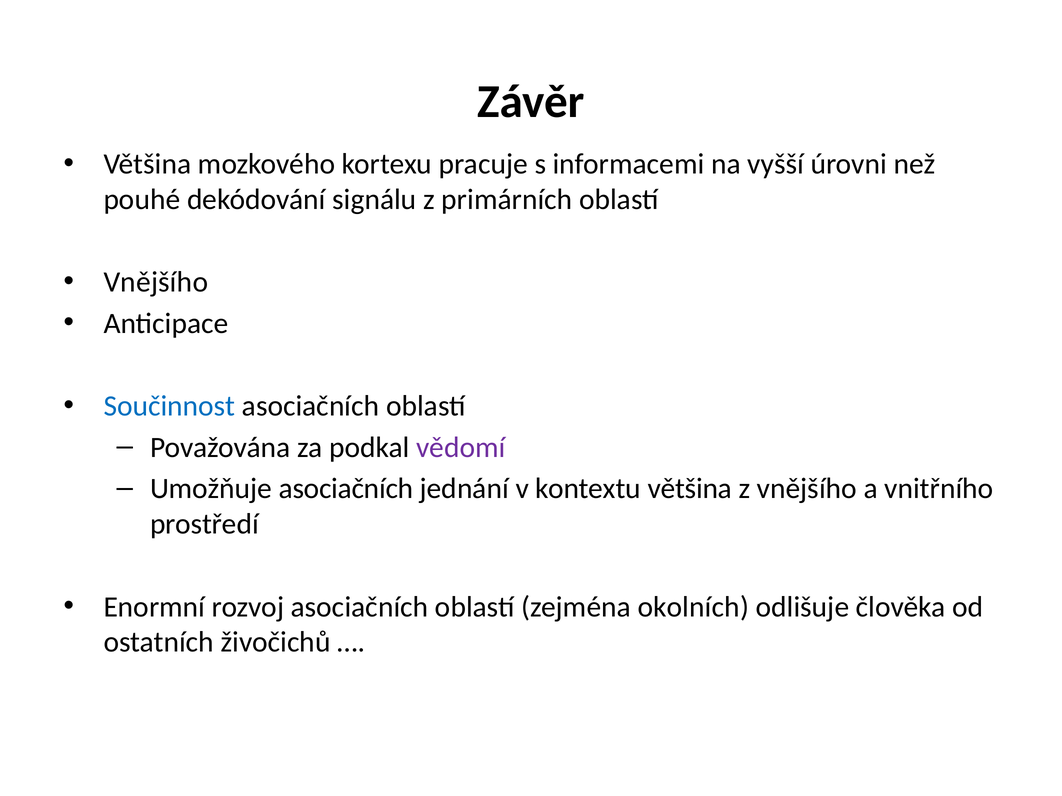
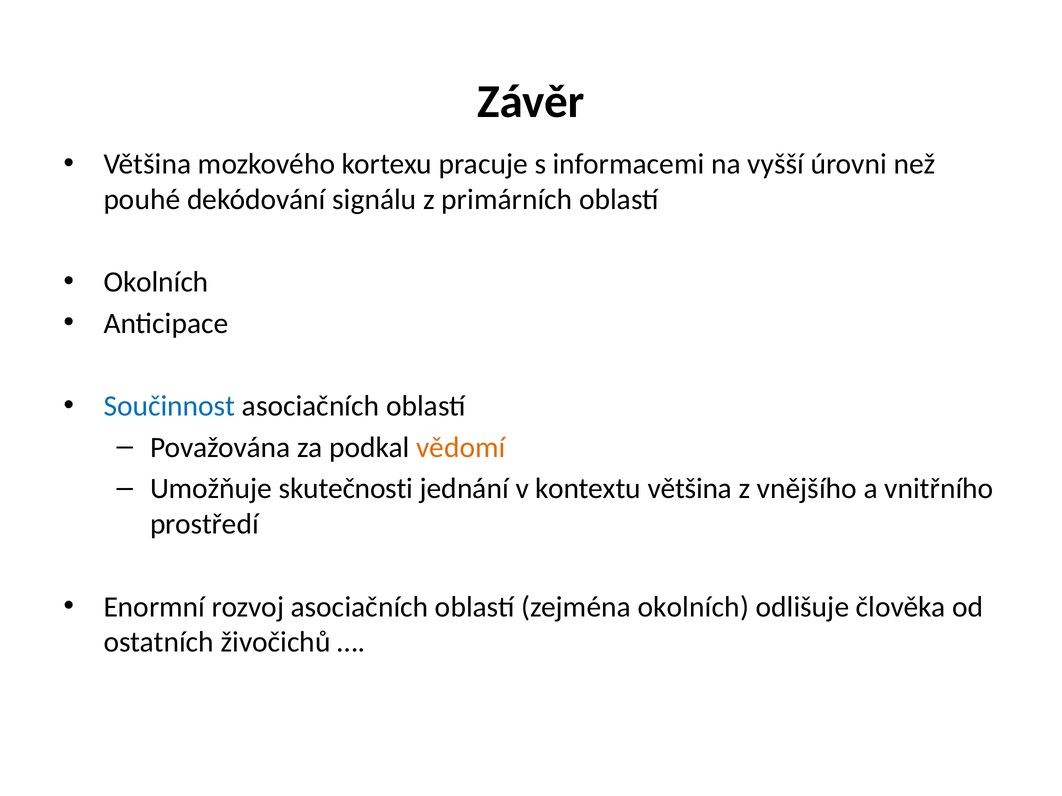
Vnějšího: Vnějšího -> Okolních (156, 282)
vědomí colour: purple -> orange (461, 448)
Umožňuje asociačních: asociačních -> skutečnosti (346, 489)
